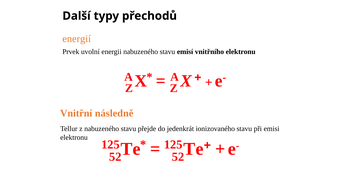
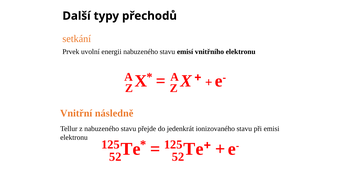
energií: energií -> setkání (77, 39)
